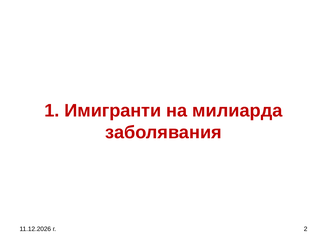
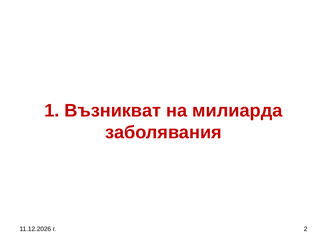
Имигранти: Имигранти -> Възникват (113, 111)
